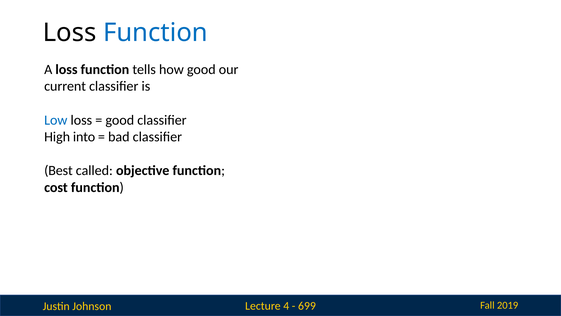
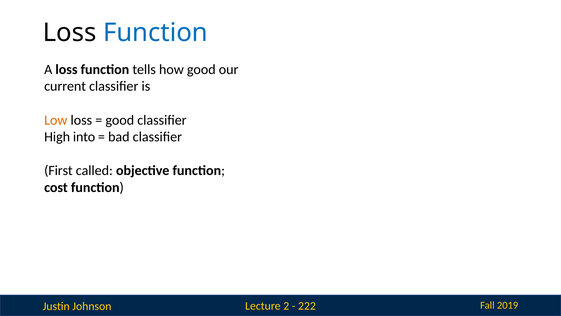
Low colour: blue -> orange (56, 120)
Best: Best -> First (58, 170)
4: 4 -> 2 (286, 306)
699: 699 -> 222 (307, 306)
